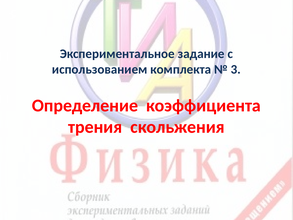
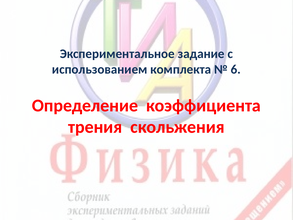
3: 3 -> 6 (236, 69)
